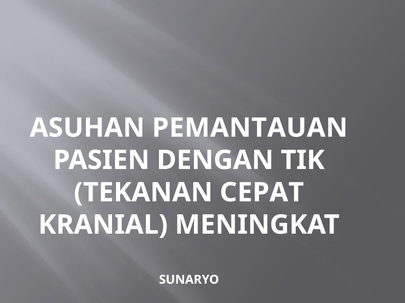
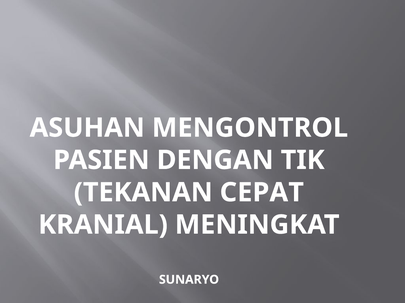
PEMANTAUAN: PEMANTAUAN -> MENGONTROL (250, 128)
